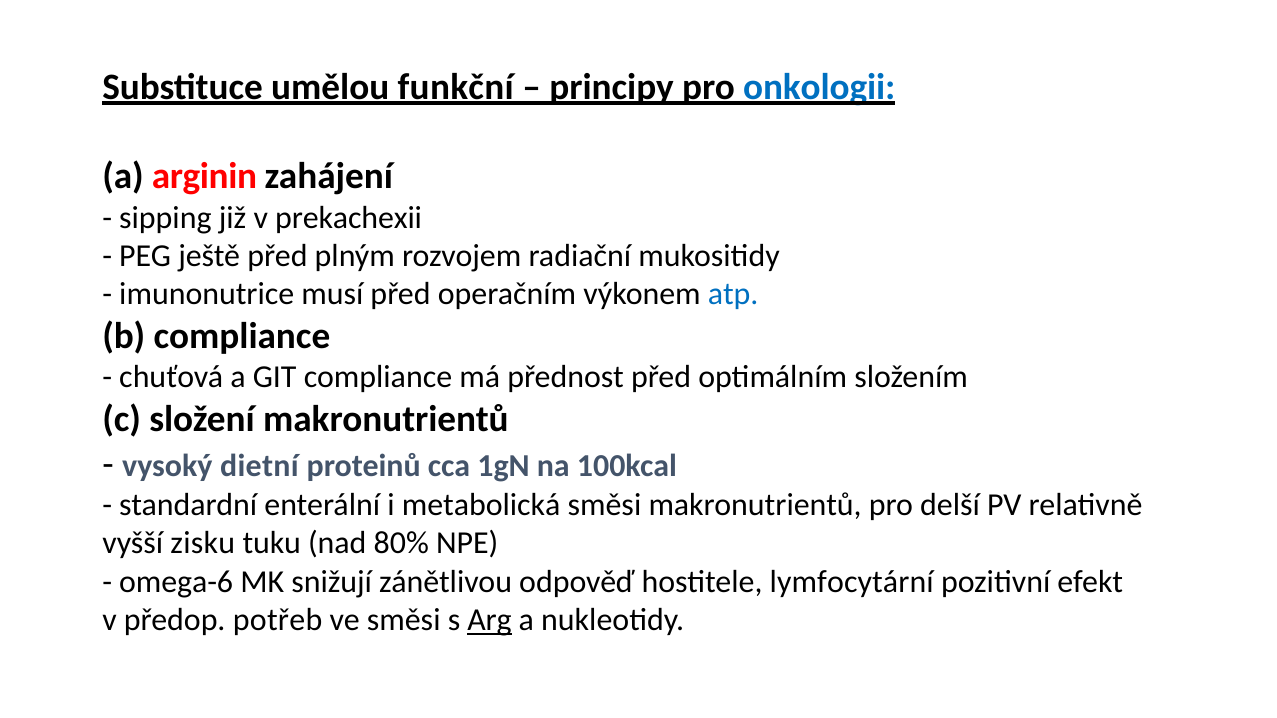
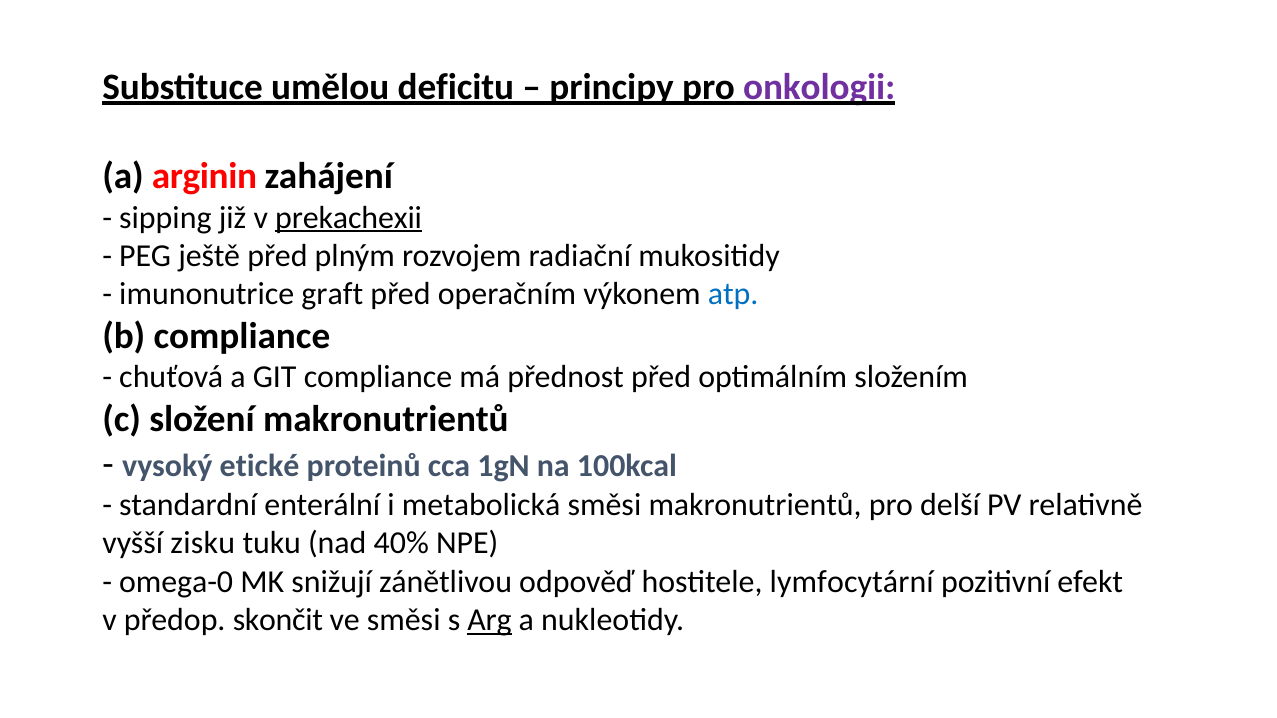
funkční: funkční -> deficitu (456, 87)
onkologii colour: blue -> purple (819, 87)
prekachexii underline: none -> present (349, 218)
musí: musí -> graft (332, 294)
dietní: dietní -> etické (260, 466)
80%: 80% -> 40% (401, 543)
omega-6: omega-6 -> omega-0 (176, 582)
potřeb: potřeb -> skončit (278, 620)
